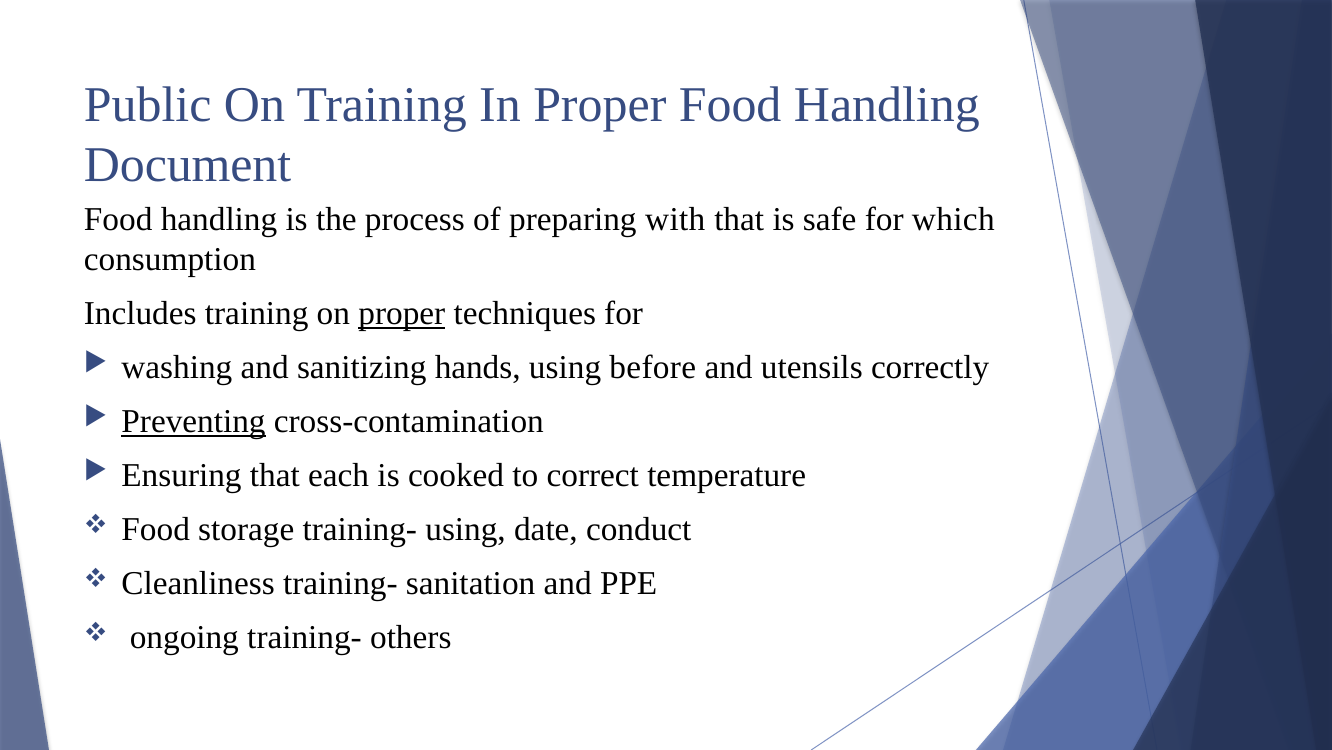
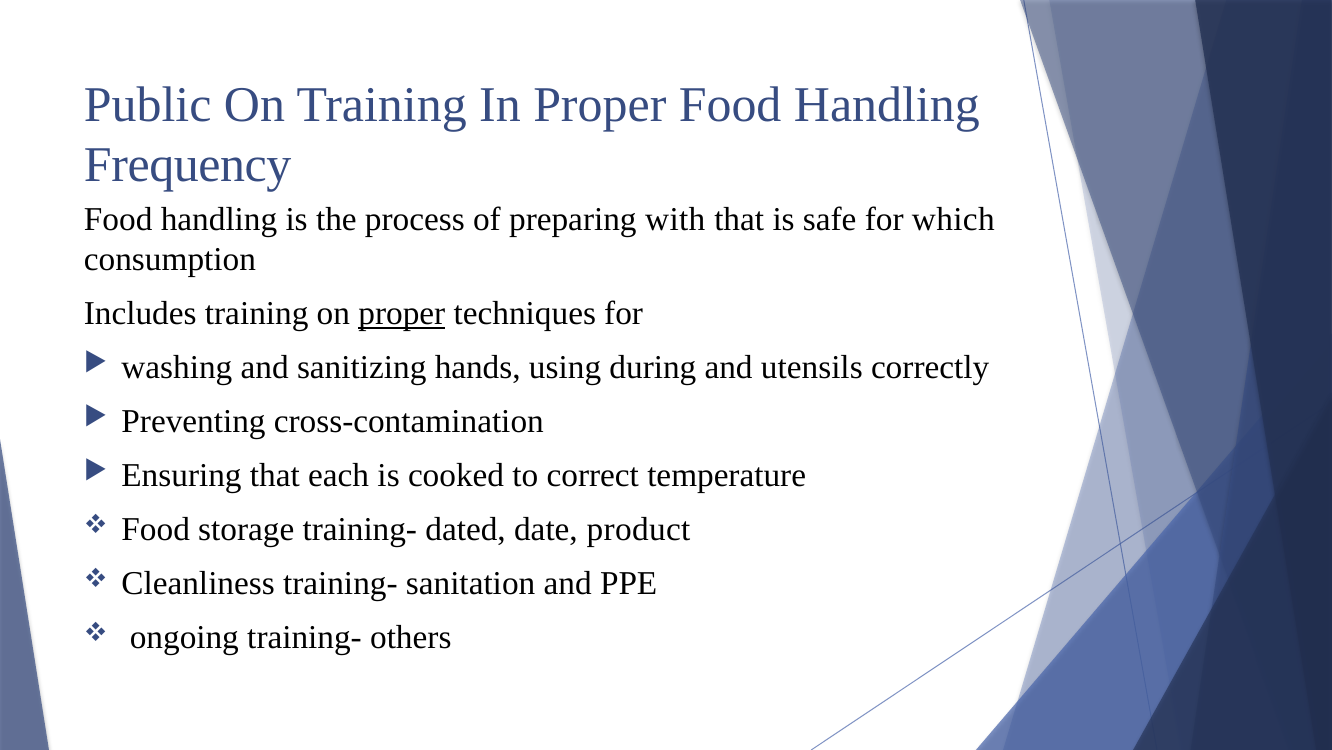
Document: Document -> Frequency (188, 165)
before: before -> during (653, 367)
Preventing underline: present -> none (194, 421)
training- using: using -> dated (466, 529)
conduct: conduct -> product (639, 529)
